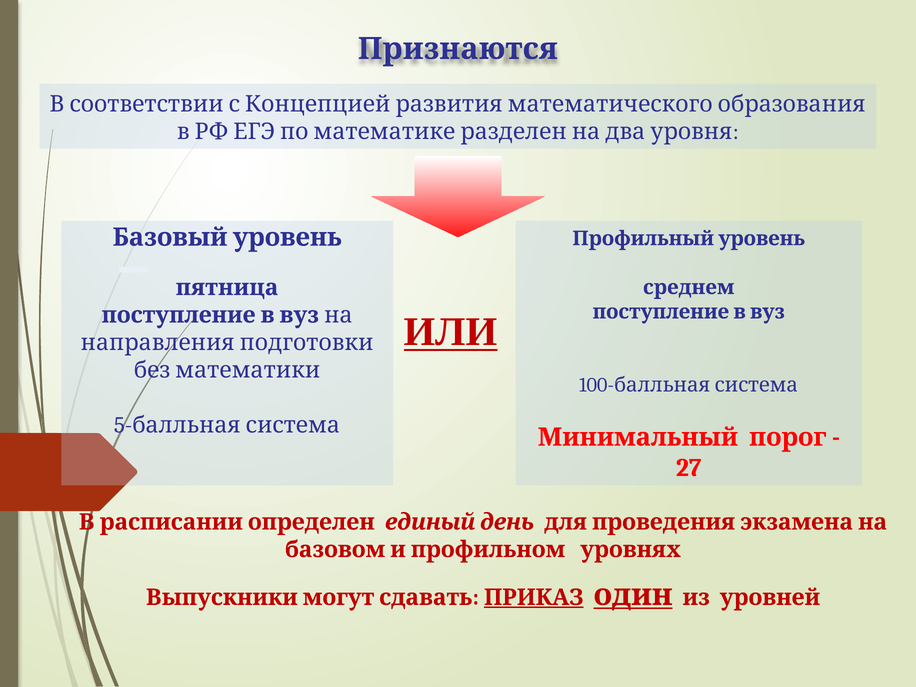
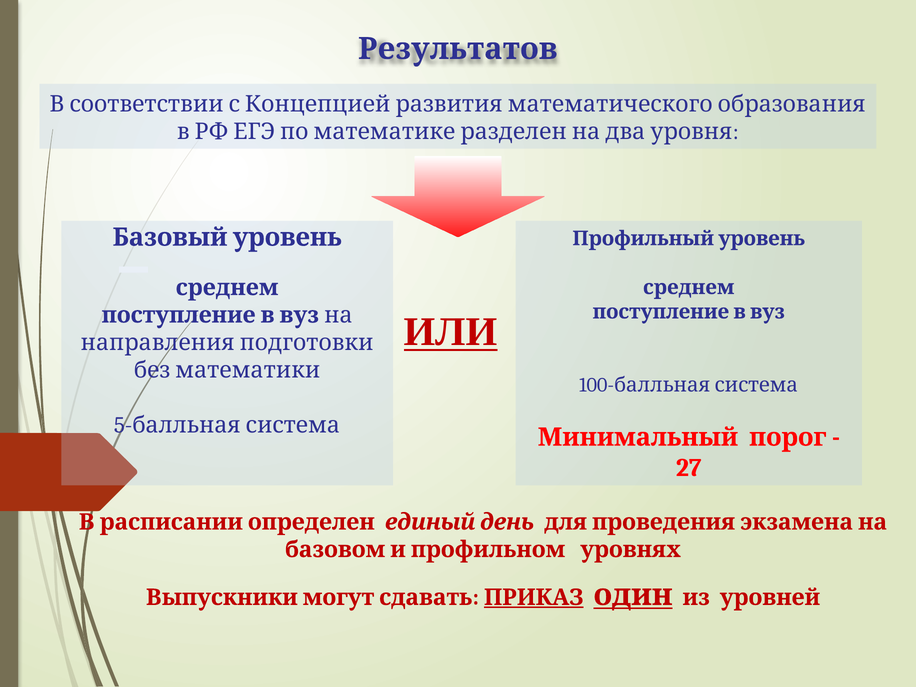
Признаются: Признаются -> Результатов (458, 49)
пятница: пятница -> среднем (227, 288)
